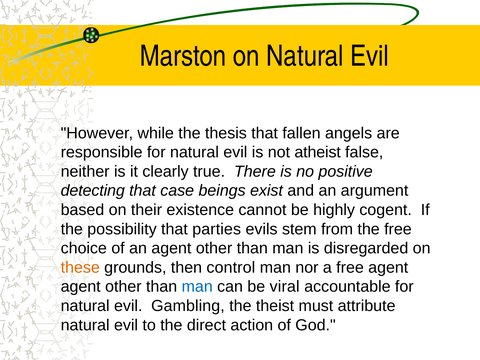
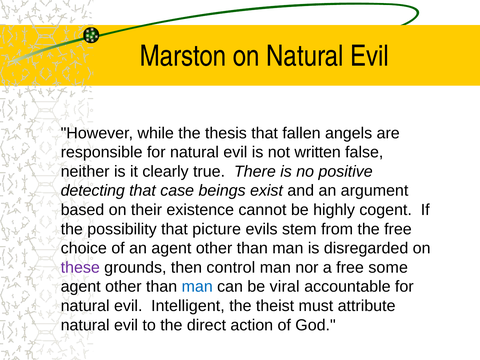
atheist: atheist -> written (318, 152)
parties: parties -> picture (217, 229)
these colour: orange -> purple (80, 267)
free agent: agent -> some (388, 267)
Gambling: Gambling -> Intelligent (188, 306)
